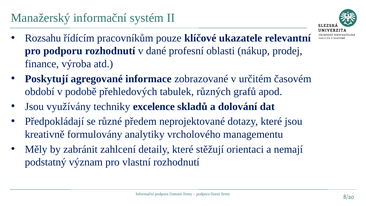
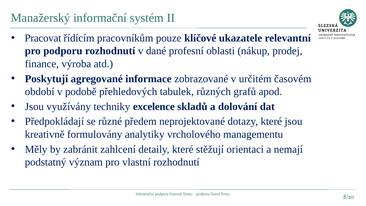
Rozsahu: Rozsahu -> Pracovat (43, 38)
